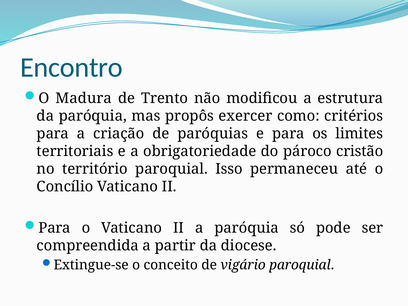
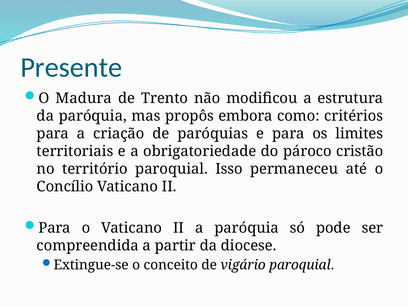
Encontro: Encontro -> Presente (71, 67)
exercer: exercer -> embora (246, 116)
